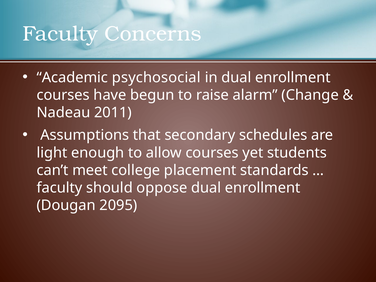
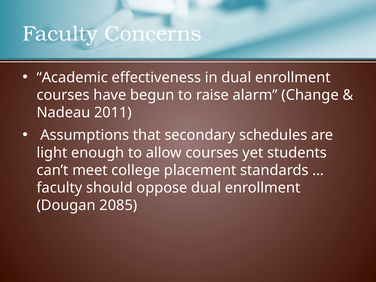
psychosocial: psychosocial -> effectiveness (156, 77)
2095: 2095 -> 2085 (118, 205)
